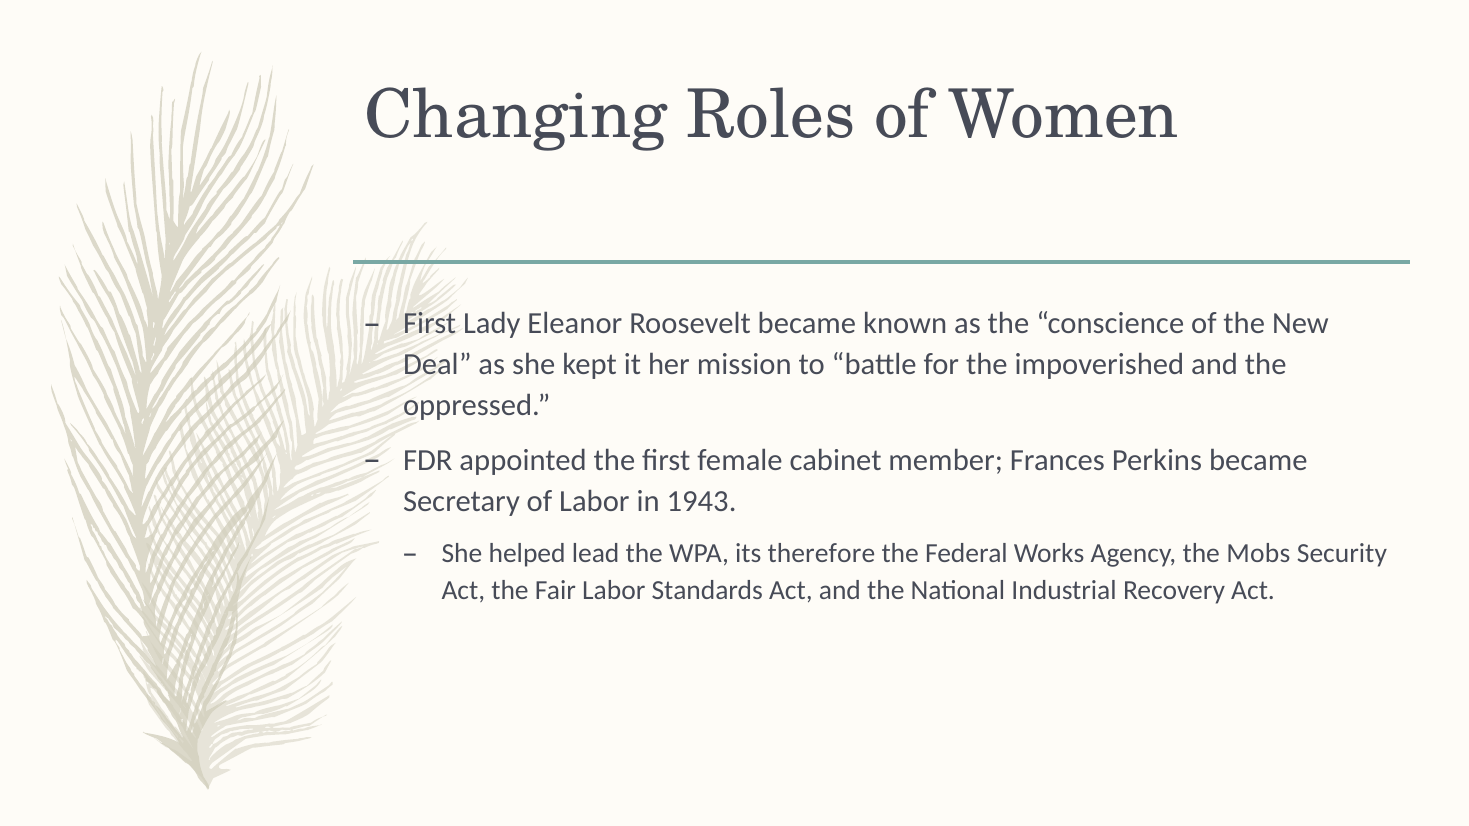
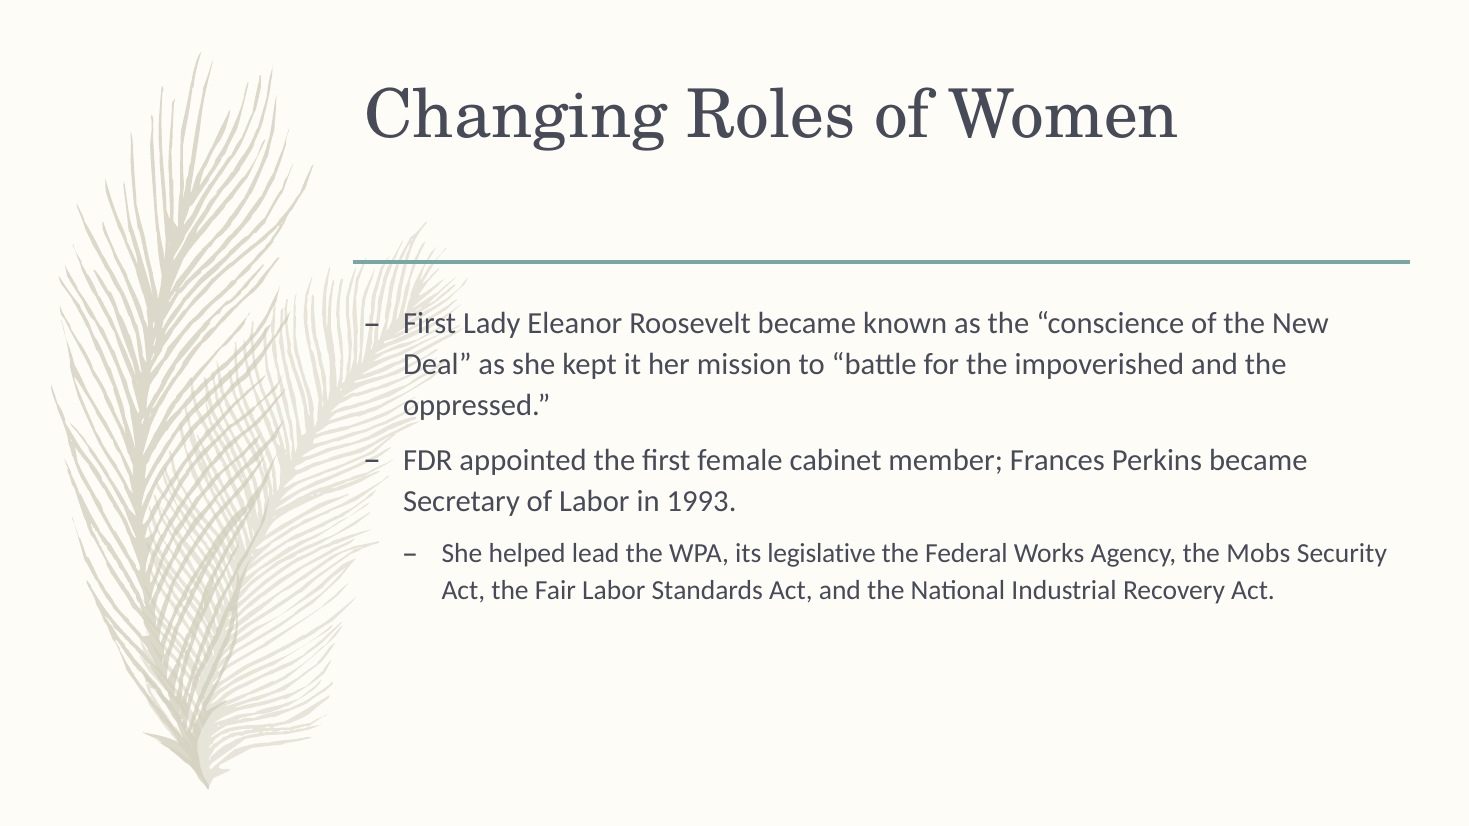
1943: 1943 -> 1993 (702, 501)
therefore: therefore -> legislative (822, 554)
